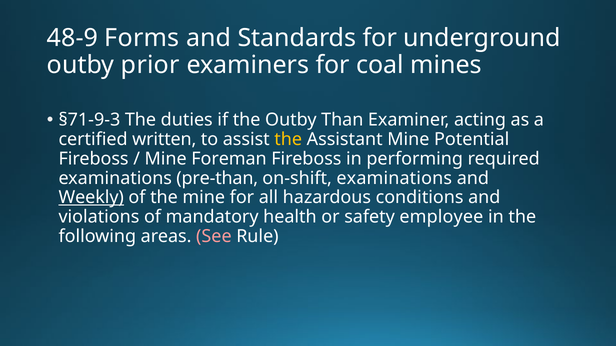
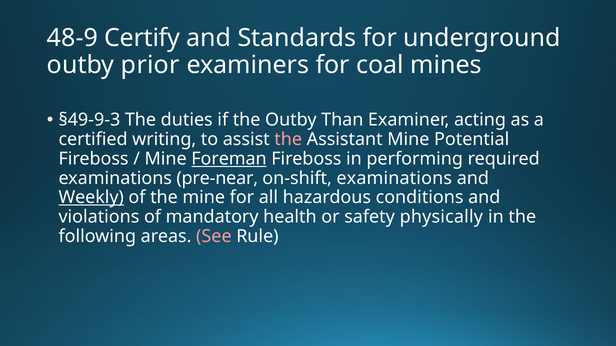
Forms: Forms -> Certify (142, 38)
§71-9-3: §71-9-3 -> §49-9-3 (89, 120)
written: written -> writing (164, 140)
the colour: yellow -> pink (288, 140)
Foreman underline: none -> present (229, 159)
pre-than: pre-than -> pre-near (217, 178)
employee: employee -> physically (441, 217)
